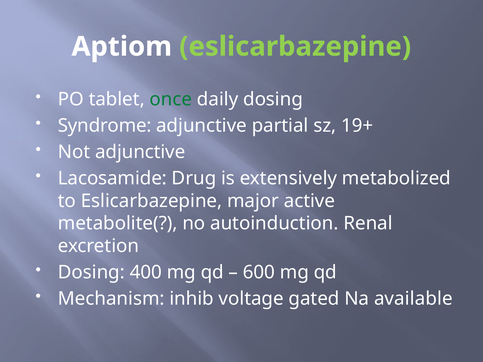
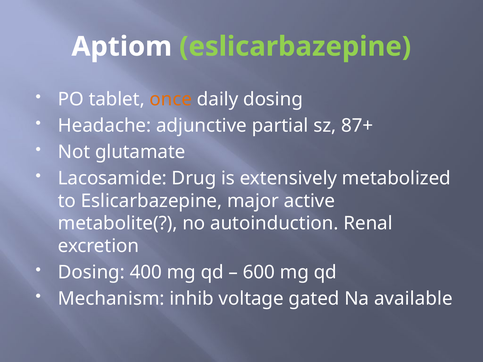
once colour: green -> orange (171, 99)
Syndrome: Syndrome -> Headache (105, 126)
19+: 19+ -> 87+ (357, 126)
Not adjunctive: adjunctive -> glutamate (140, 152)
